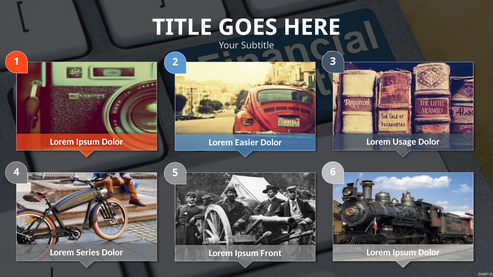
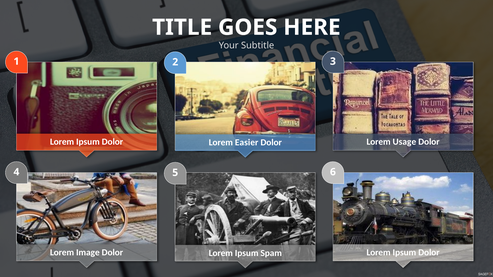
Series: Series -> Image (88, 253)
Front: Front -> Spam (271, 253)
